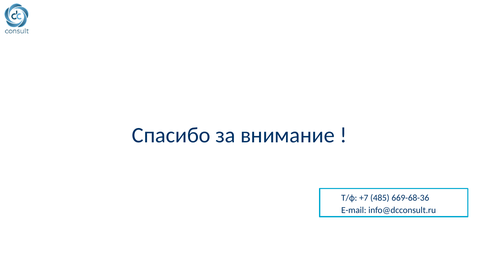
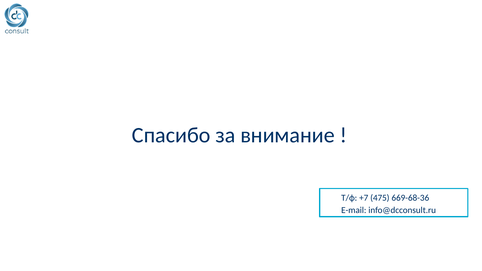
485: 485 -> 475 (380, 198)
